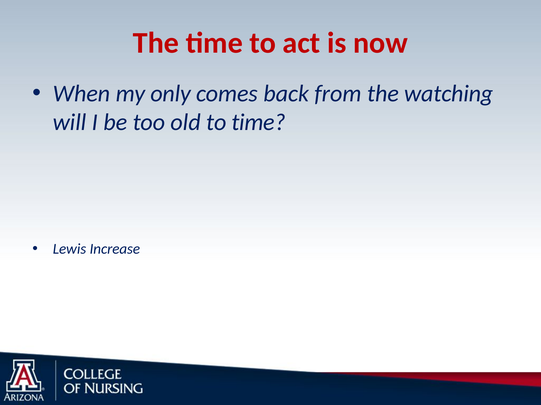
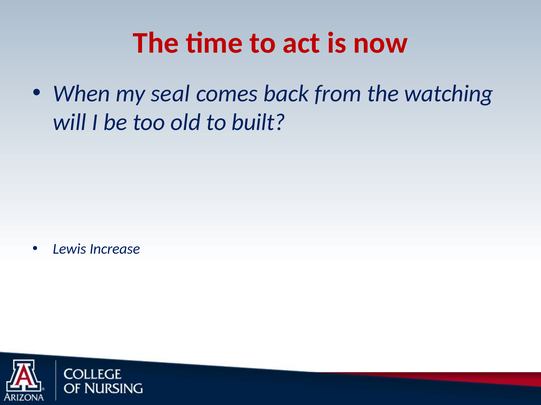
only: only -> seal (170, 94)
to time: time -> built (258, 123)
